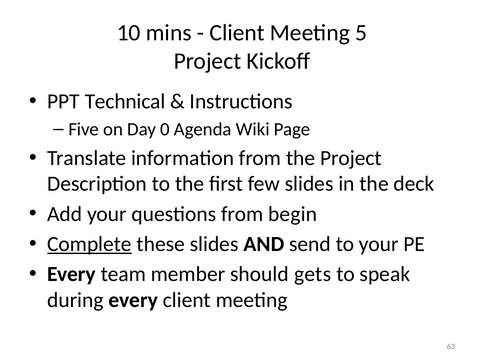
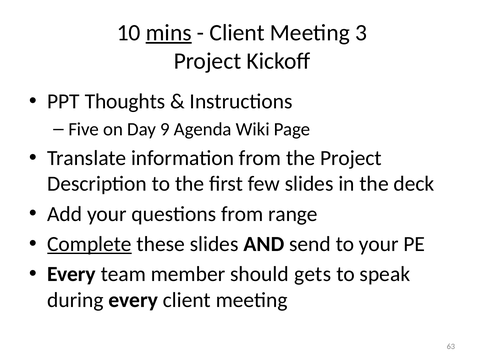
mins underline: none -> present (169, 33)
5: 5 -> 3 (361, 33)
Technical: Technical -> Thoughts (125, 102)
0: 0 -> 9 (165, 129)
begin: begin -> range (293, 214)
